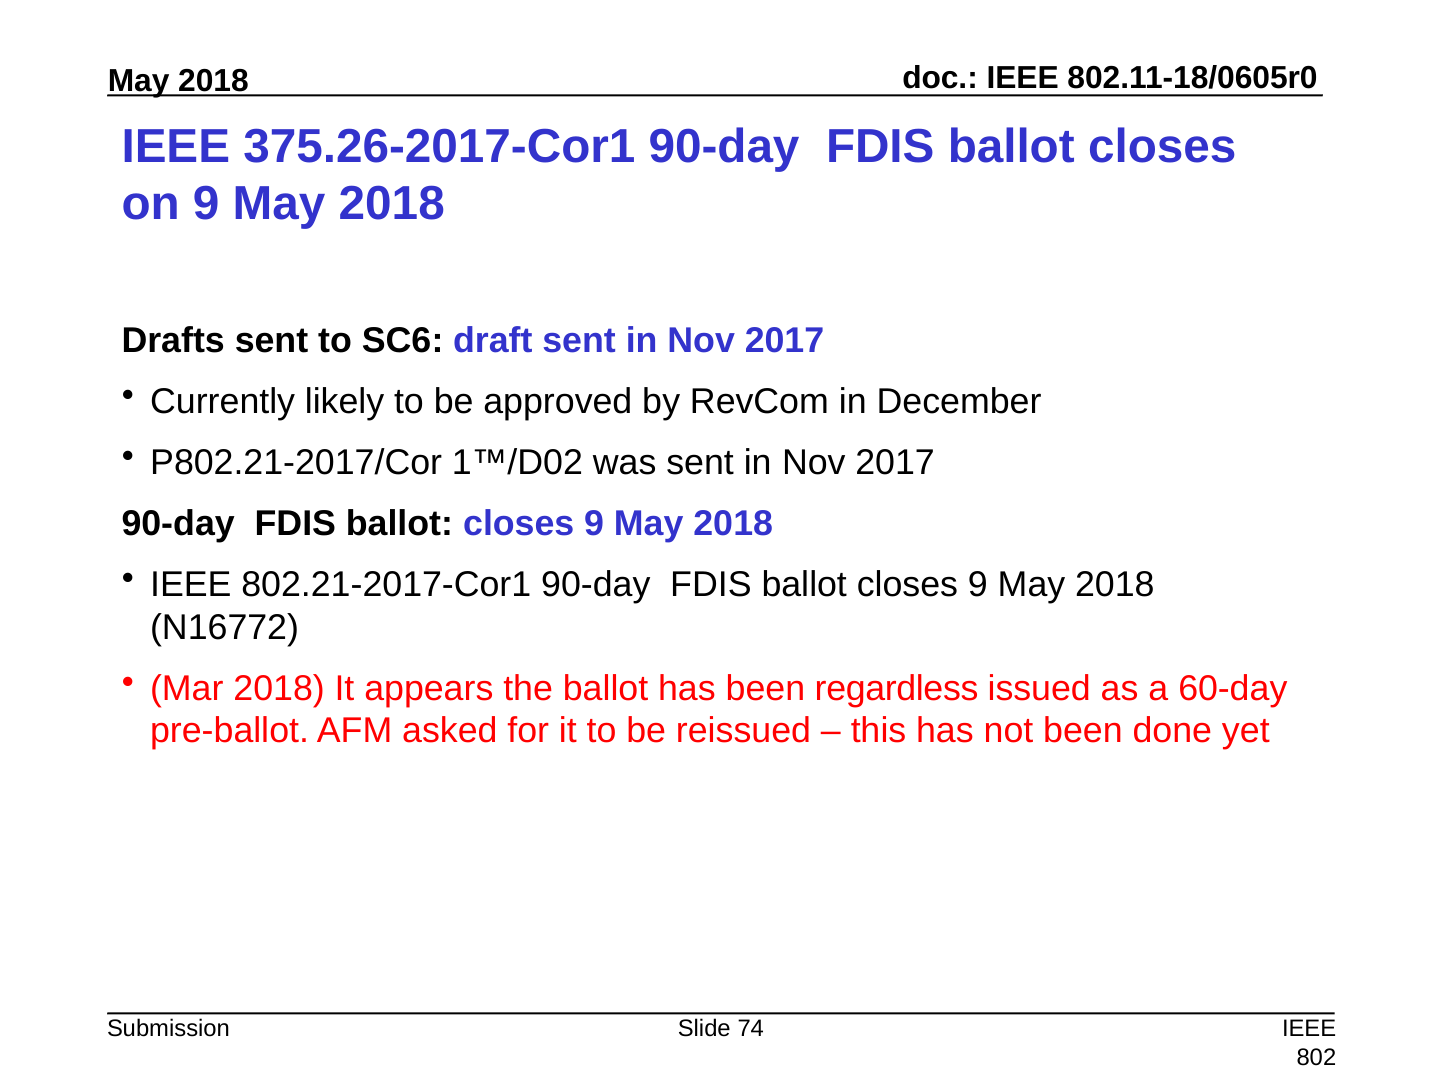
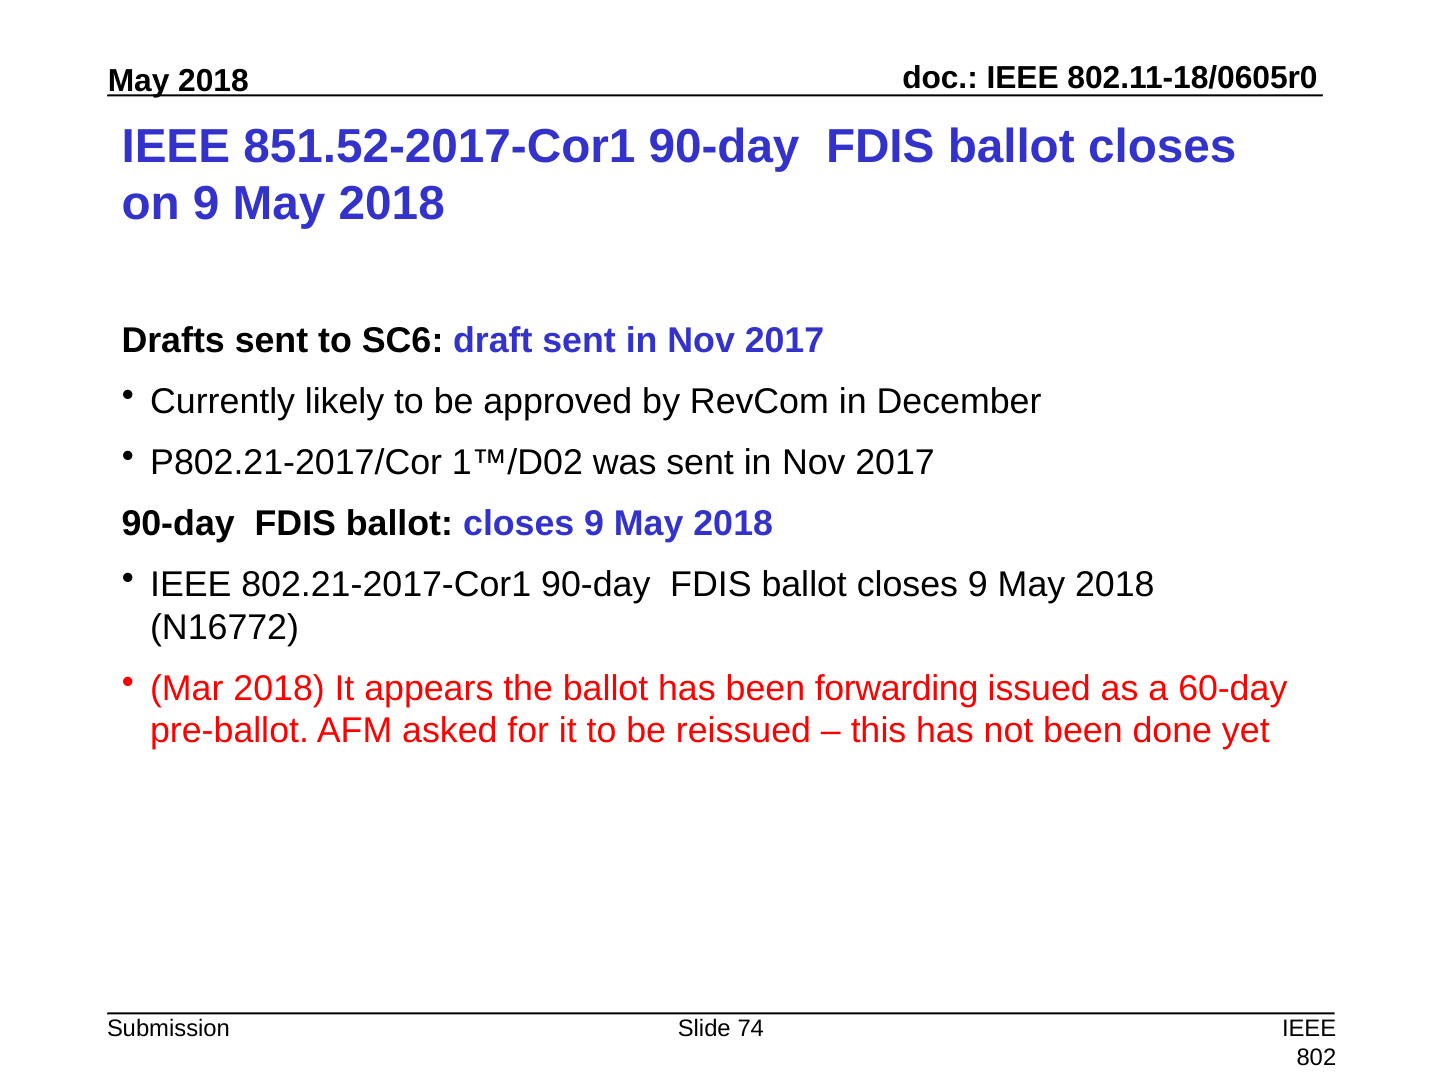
375.26-2017-Cor1: 375.26-2017-Cor1 -> 851.52-2017-Cor1 (439, 146)
regardless: regardless -> forwarding (897, 688)
